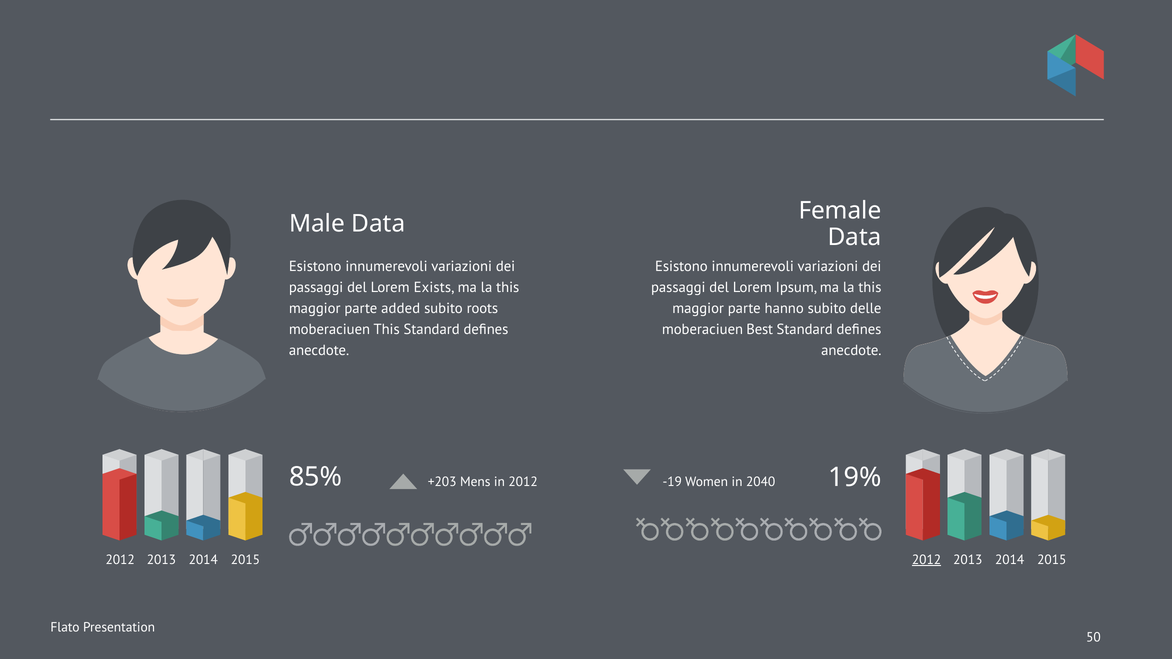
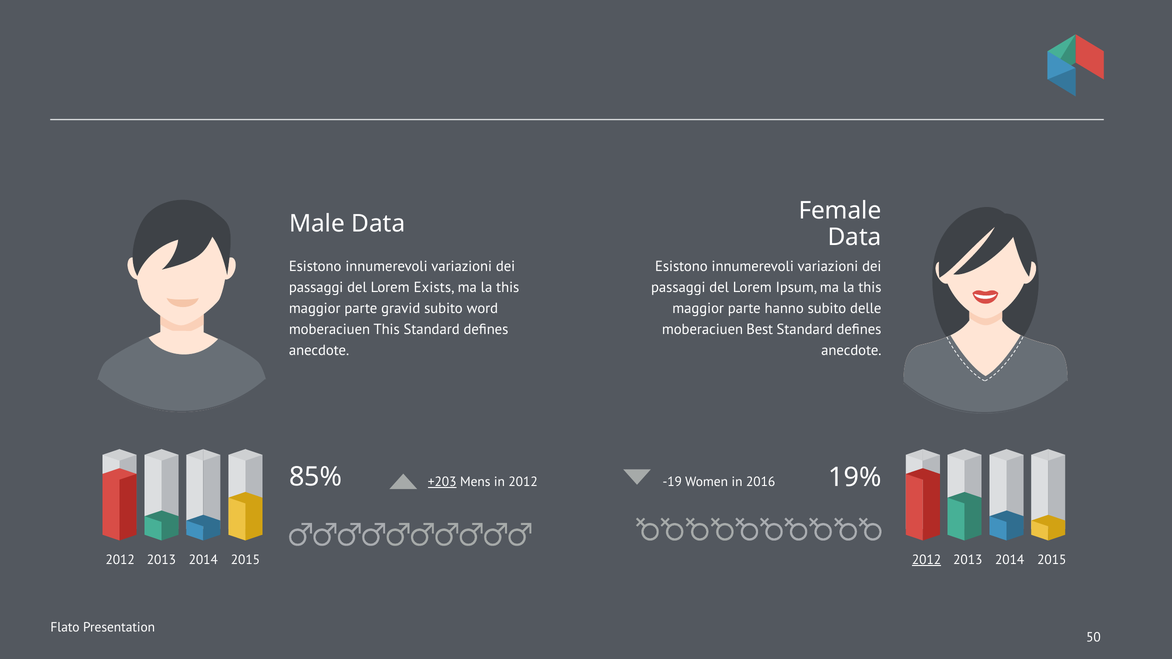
added: added -> gravid (401, 308)
roots: roots -> word (482, 308)
+203 underline: none -> present (442, 482)
2040: 2040 -> 2016 (761, 482)
